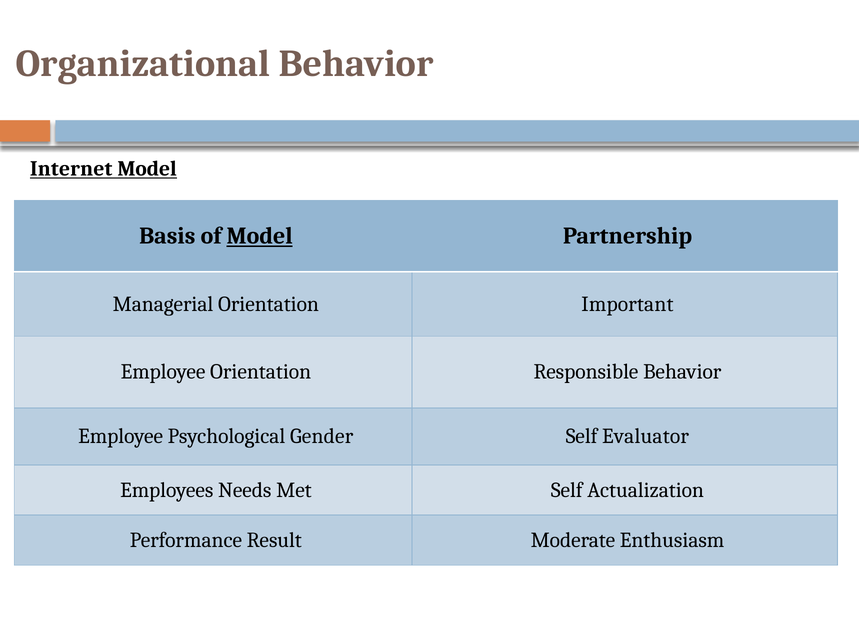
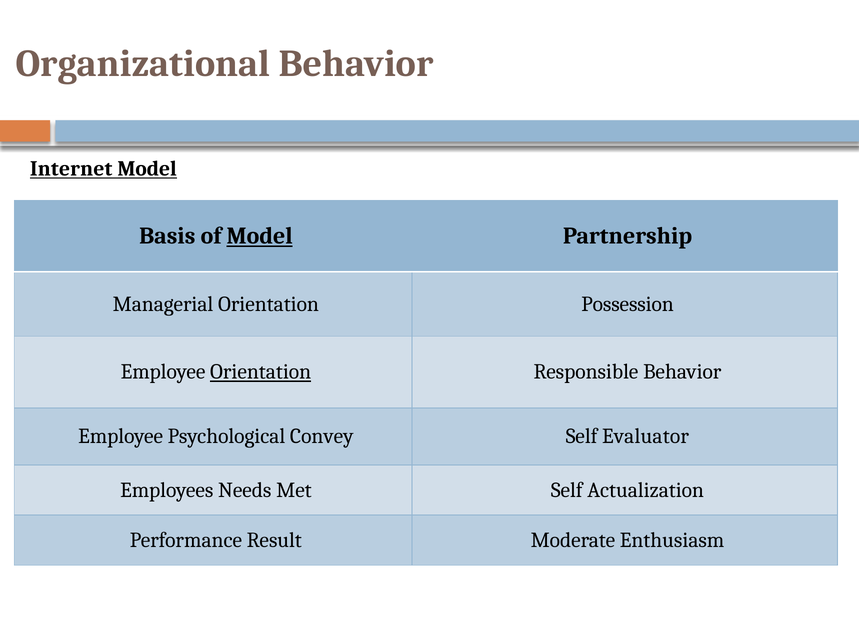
Important: Important -> Possession (628, 304)
Orientation underline: none -> present (261, 372)
Gender: Gender -> Convey (322, 436)
